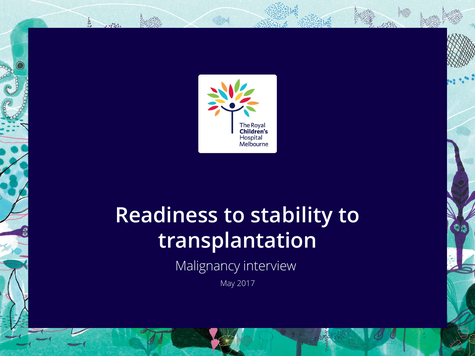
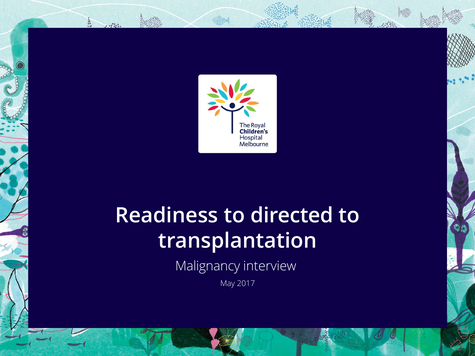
stability: stability -> directed (292, 216)
